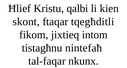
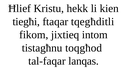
qalbi: qalbi -> hekk (77, 8)
skont: skont -> tiegħi (26, 22)
nintefaħ: nintefaħ -> toqgħod (84, 48)
nkunx: nkunx -> lanqas (84, 61)
